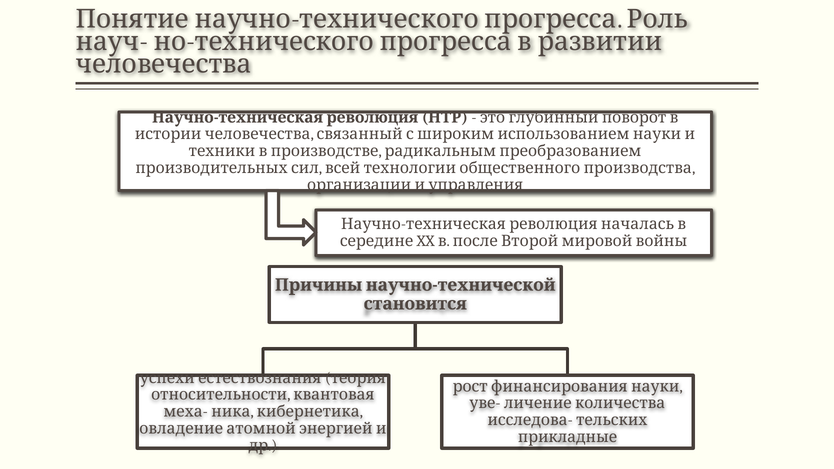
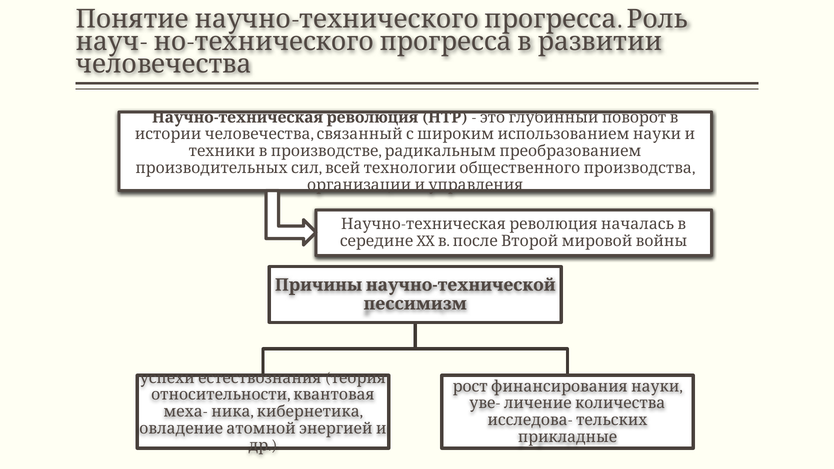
становится: становится -> пессимизм (415, 304)
